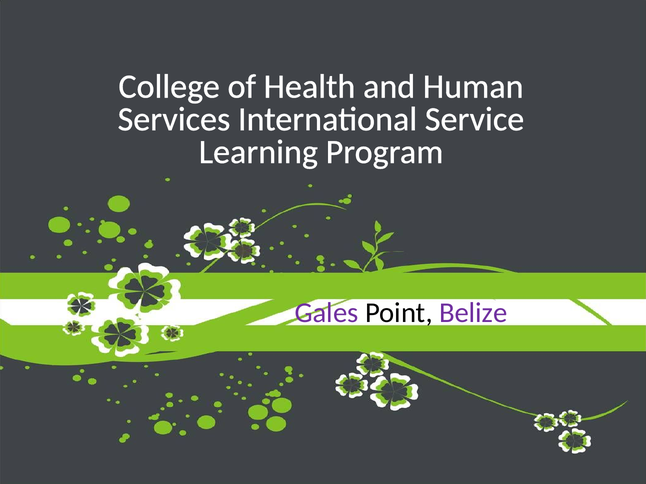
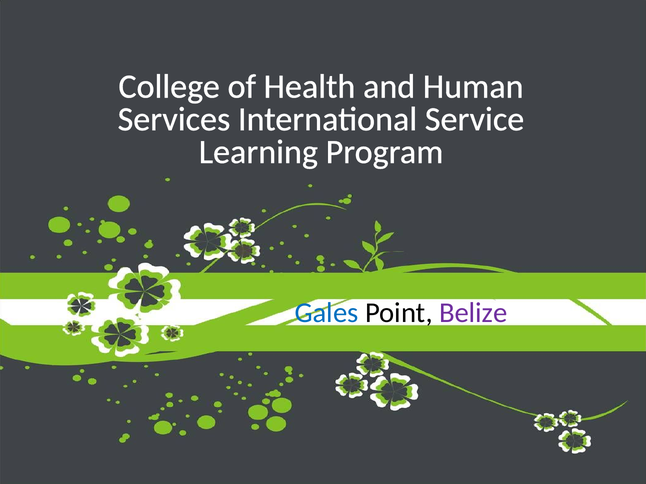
Gales colour: purple -> blue (327, 313)
